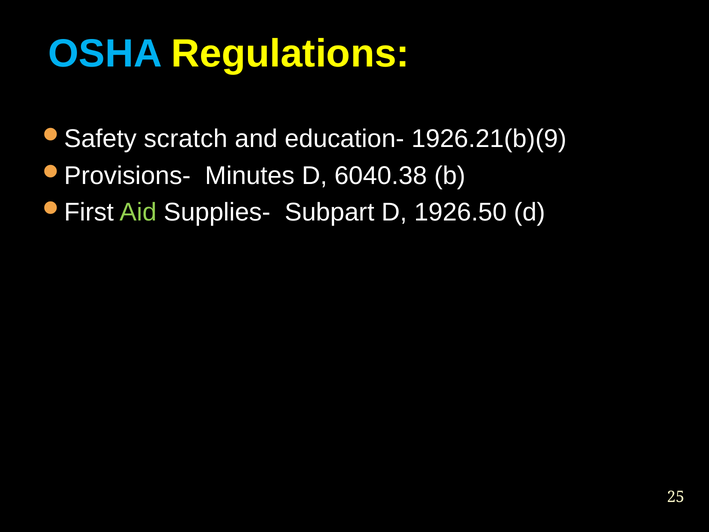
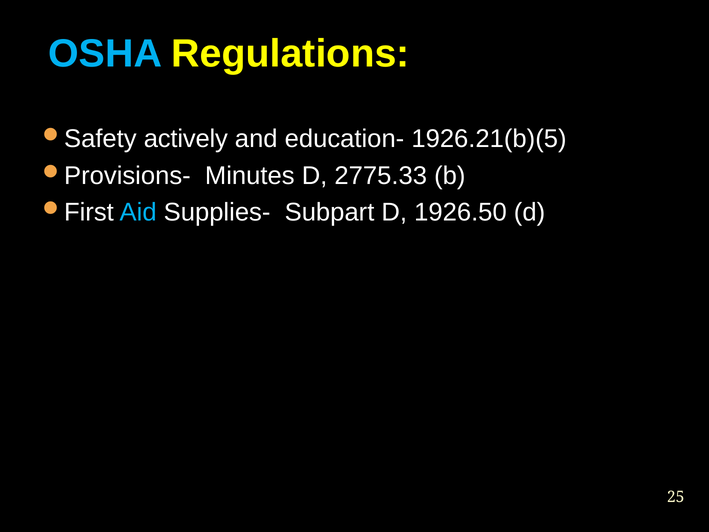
scratch: scratch -> actively (186, 139)
1926.21(b)(9: 1926.21(b)(9 -> 1926.21(b)(5 (489, 139)
6040.38: 6040.38 -> 2775.33 (381, 176)
Aid colour: light green -> light blue (138, 212)
